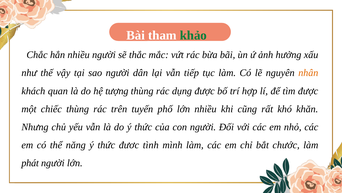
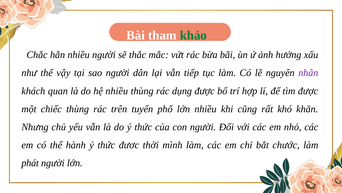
nhân colour: orange -> purple (308, 73)
hệ tượng: tượng -> nhiều (117, 91)
năng: năng -> hành (76, 145)
tình: tình -> thời (151, 145)
